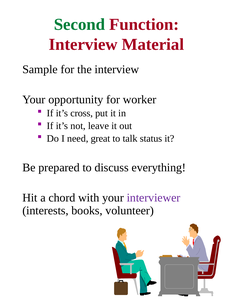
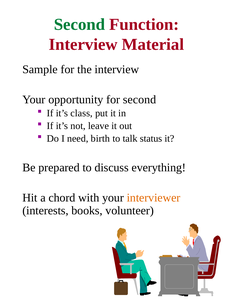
for worker: worker -> second (140, 100)
cross: cross -> class (82, 113)
great: great -> birth (100, 139)
interviewer colour: purple -> orange (154, 198)
